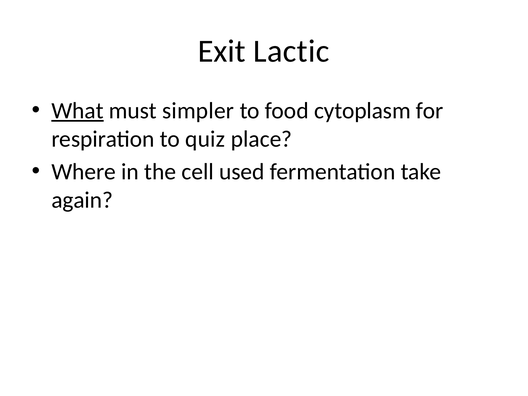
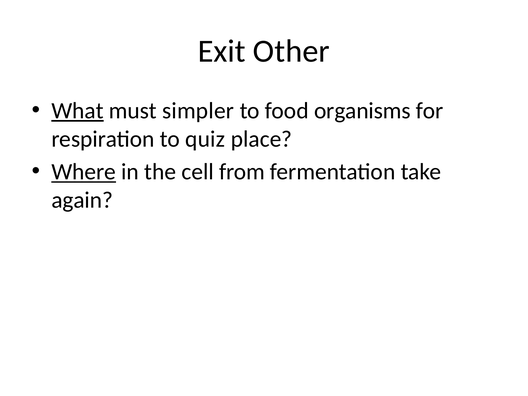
Lactic: Lactic -> Other (291, 51)
cytoplasm: cytoplasm -> organisms (362, 111)
Where underline: none -> present (84, 172)
used: used -> from (242, 172)
